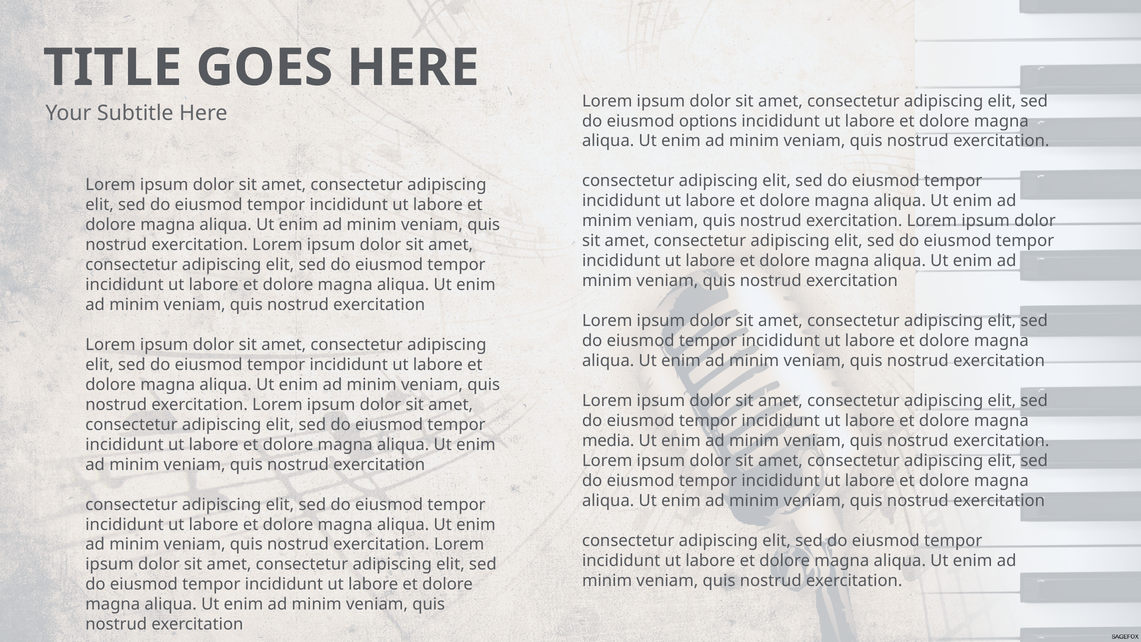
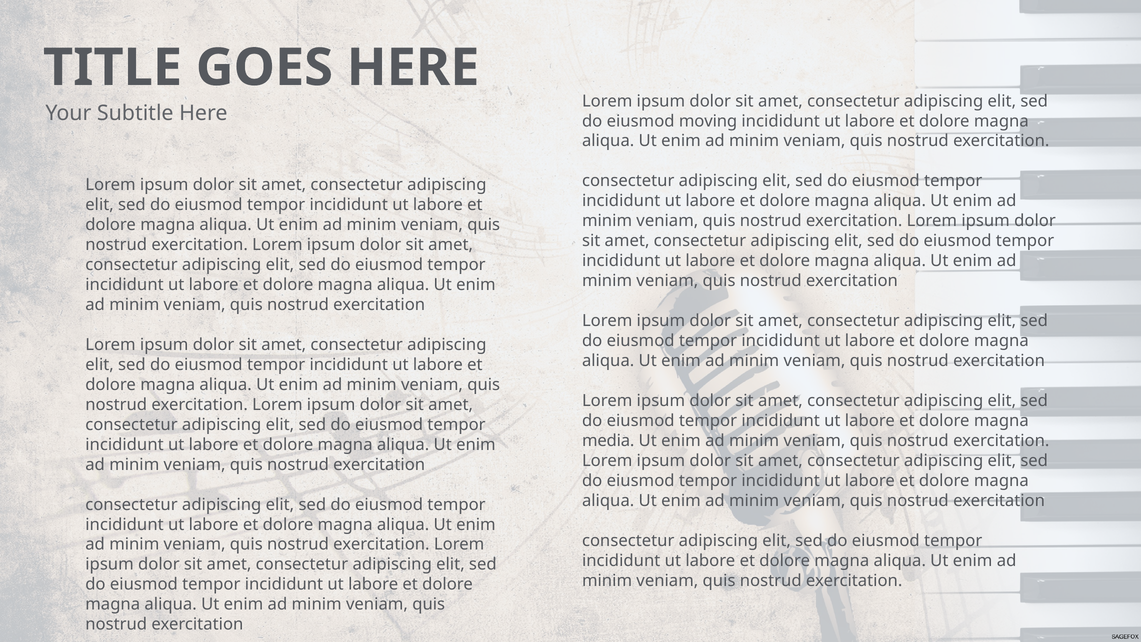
options: options -> moving (708, 121)
